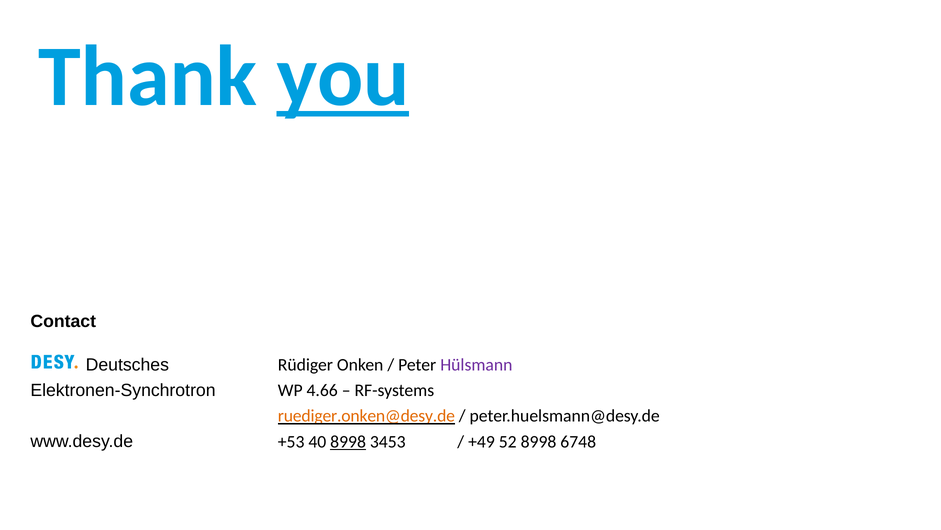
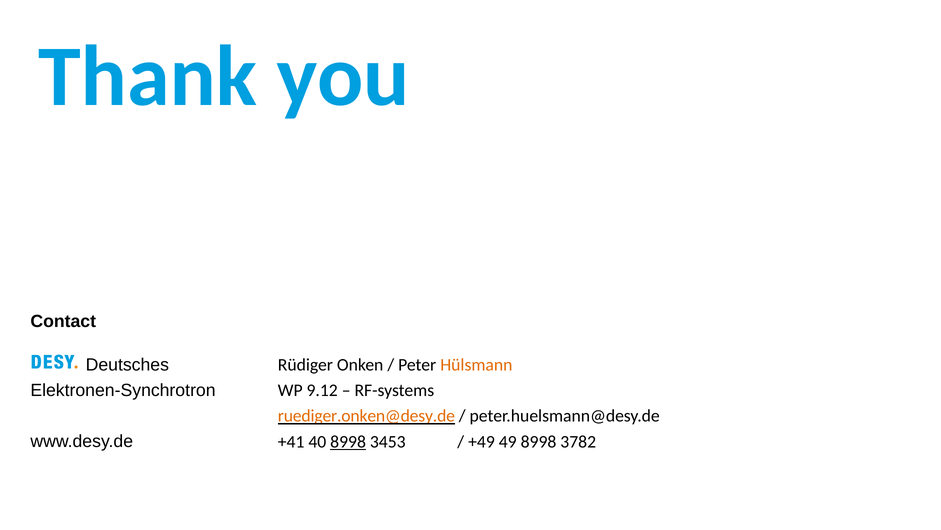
you underline: present -> none (343, 77)
Hülsmann colour: purple -> orange (476, 365)
4.66: 4.66 -> 9.12 (322, 390)
+53: +53 -> +41 (291, 441)
52: 52 -> 49 (508, 441)
6748: 6748 -> 3782 (578, 441)
